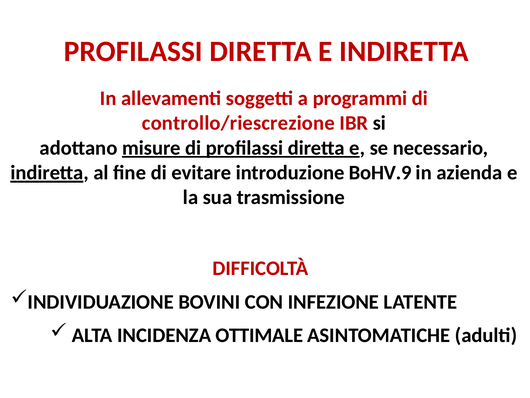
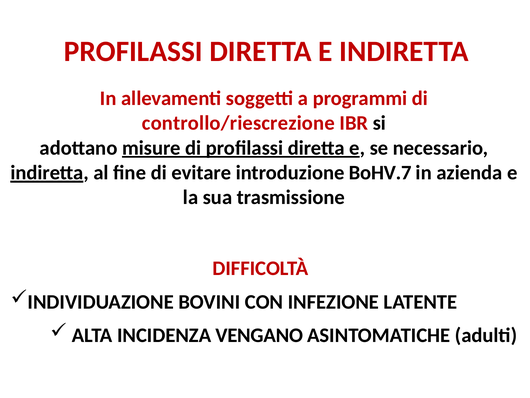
BoHV.9: BoHV.9 -> BoHV.7 (380, 173)
OTTIMALE: OTTIMALE -> VENGANO (259, 335)
